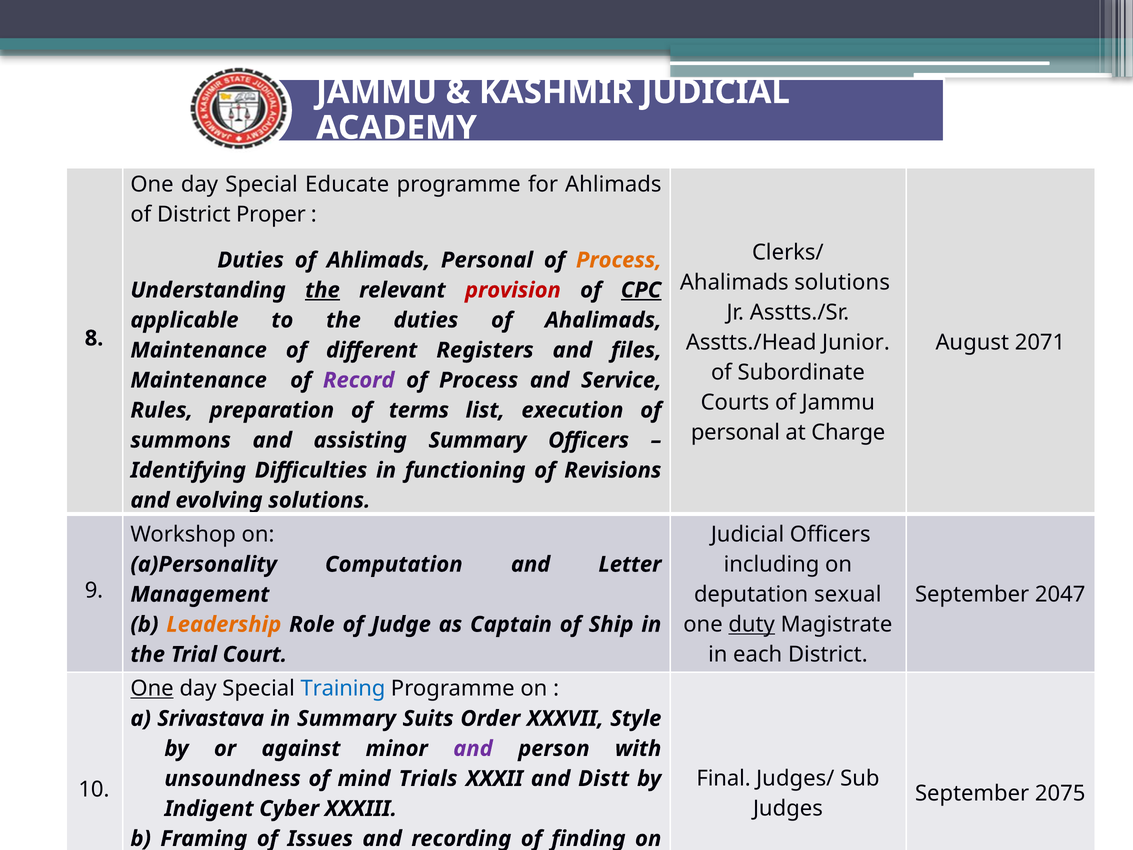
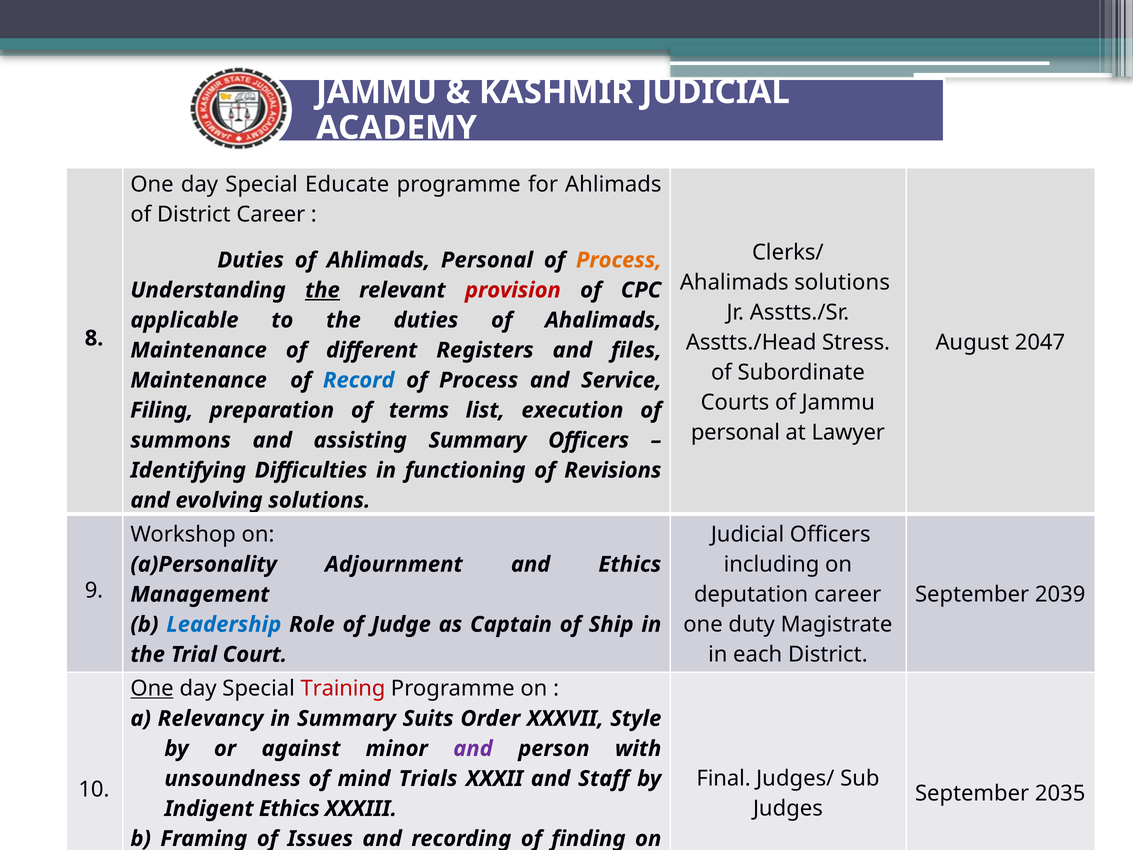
District Proper: Proper -> Career (271, 214)
CPC underline: present -> none (641, 290)
Junior: Junior -> Stress (856, 342)
2071: 2071 -> 2047 (1040, 342)
Record colour: purple -> blue (359, 380)
Rules: Rules -> Filing (162, 410)
Charge: Charge -> Lawyer (848, 432)
Computation: Computation -> Adjournment (394, 564)
and Letter: Letter -> Ethics (630, 564)
deputation sexual: sexual -> career (848, 594)
2047: 2047 -> 2039 (1060, 594)
duty underline: present -> none (752, 624)
Leadership colour: orange -> blue (224, 624)
Training colour: blue -> red (343, 688)
Srivastava: Srivastava -> Relevancy (210, 718)
Distt: Distt -> Staff (604, 778)
2075: 2075 -> 2035 (1060, 793)
Indigent Cyber: Cyber -> Ethics (289, 808)
